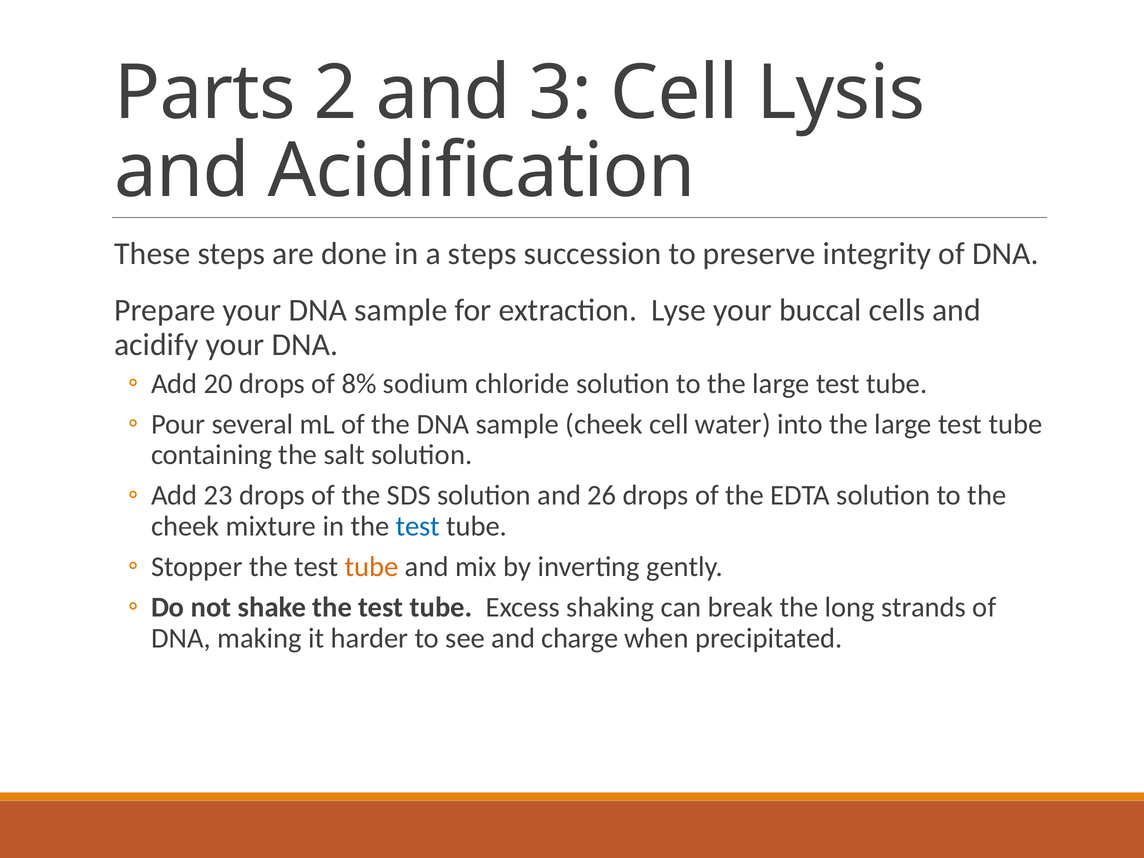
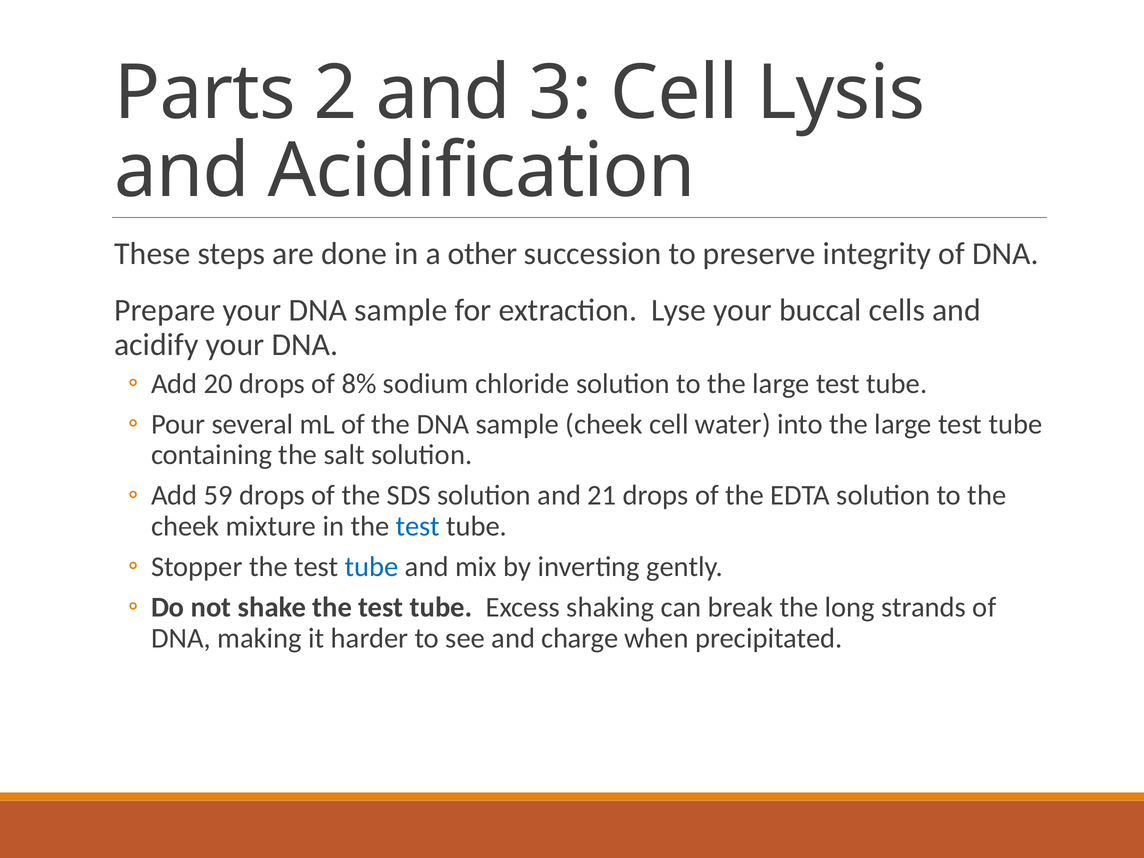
a steps: steps -> other (482, 254)
23: 23 -> 59 (218, 495)
26: 26 -> 21 (602, 495)
tube colour: orange -> blue (372, 567)
